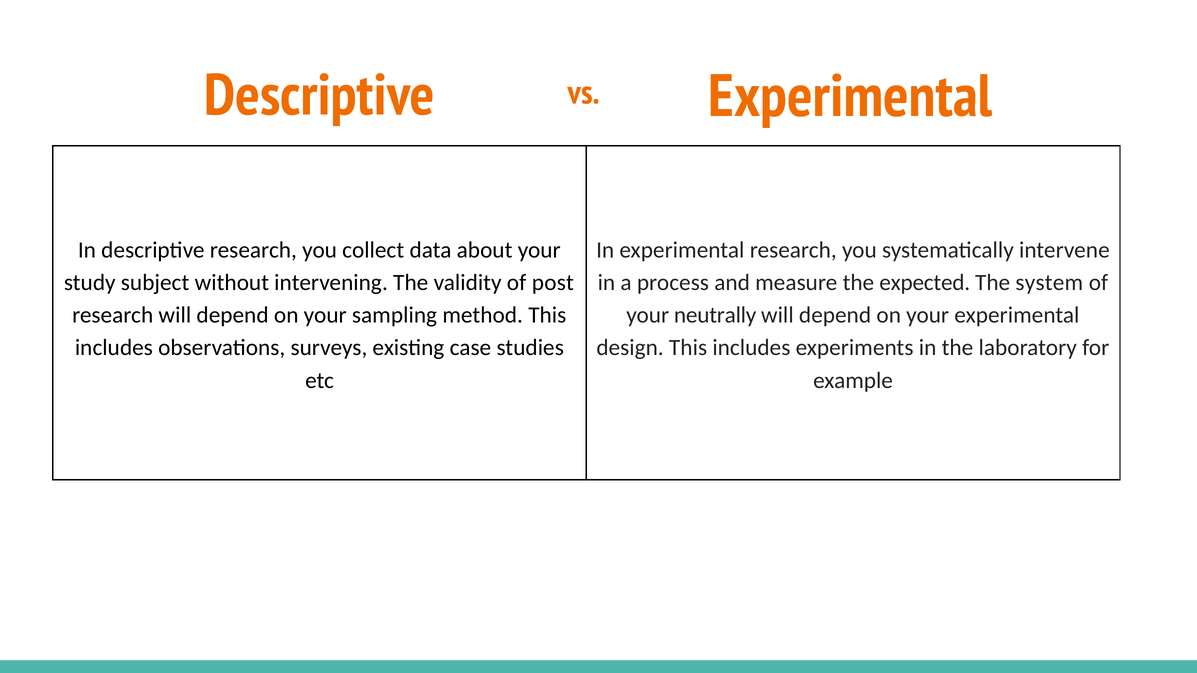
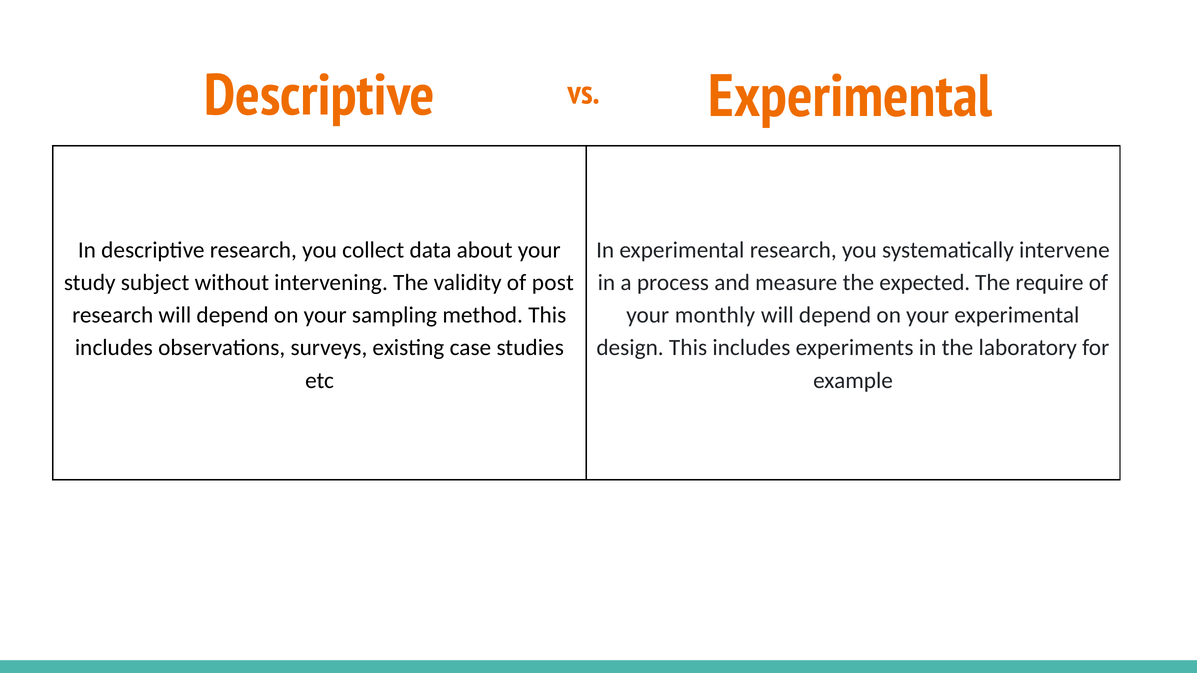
system: system -> require (1050, 283)
neutrally: neutrally -> monthly (715, 315)
